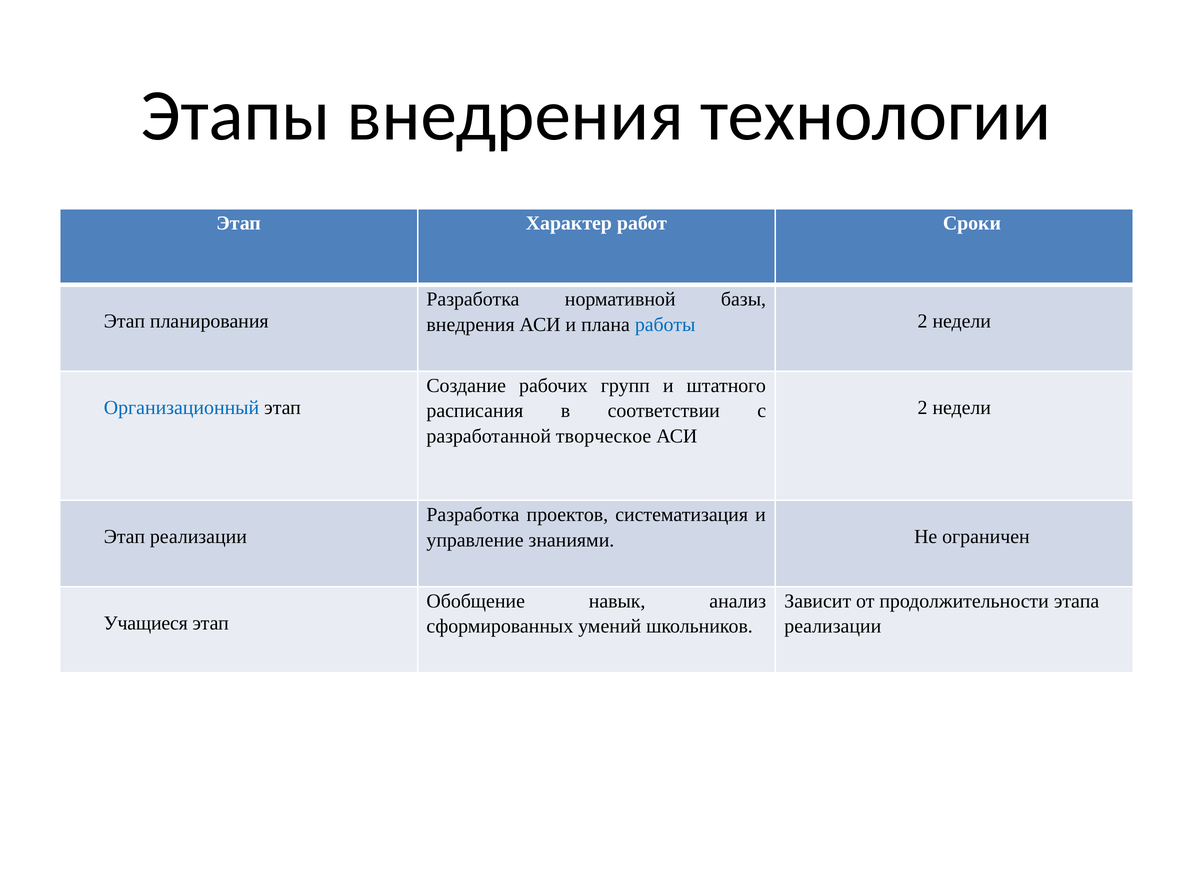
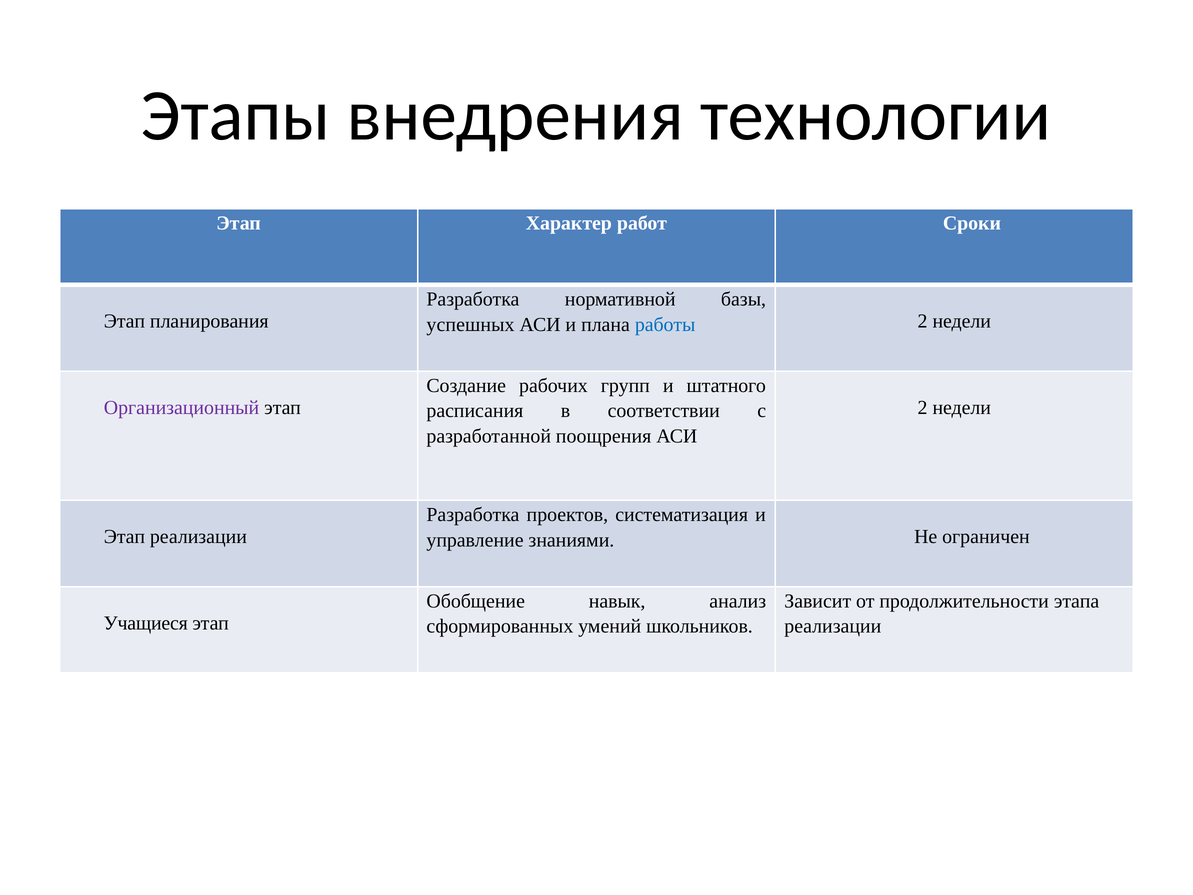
внедрения: внедрения -> успешных (471, 325)
Организационный colour: blue -> purple (182, 407)
творческое: творческое -> поощрения (604, 436)
